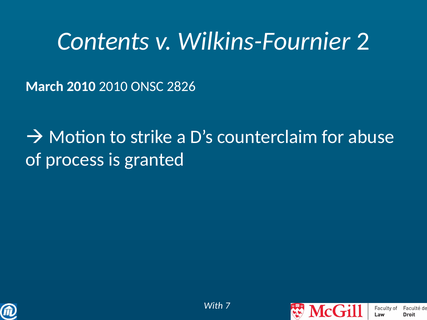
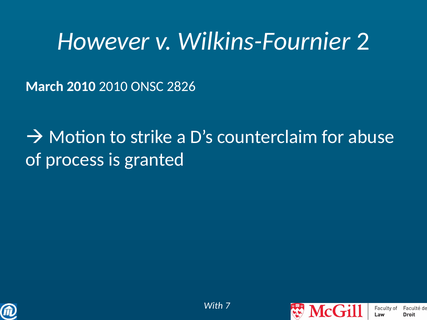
Contents: Contents -> However (103, 41)
